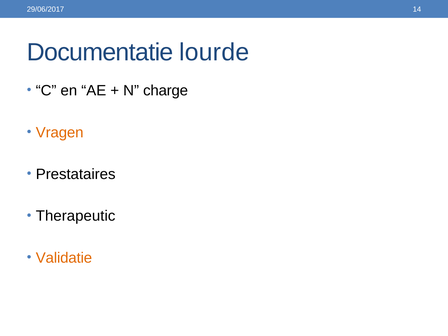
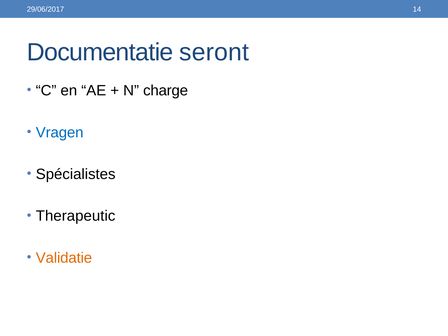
lourde: lourde -> seront (214, 52)
Vragen colour: orange -> blue (60, 132)
Prestataires: Prestataires -> Spécialistes (76, 174)
